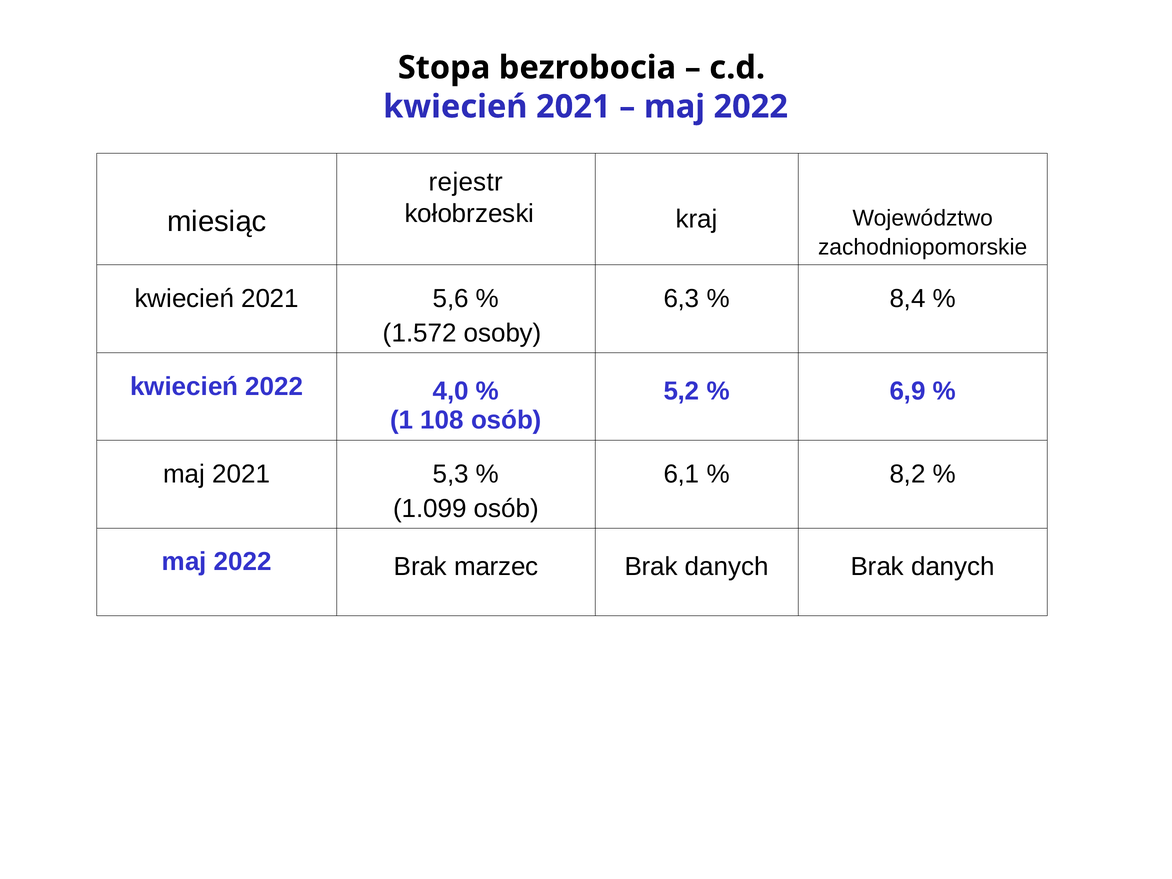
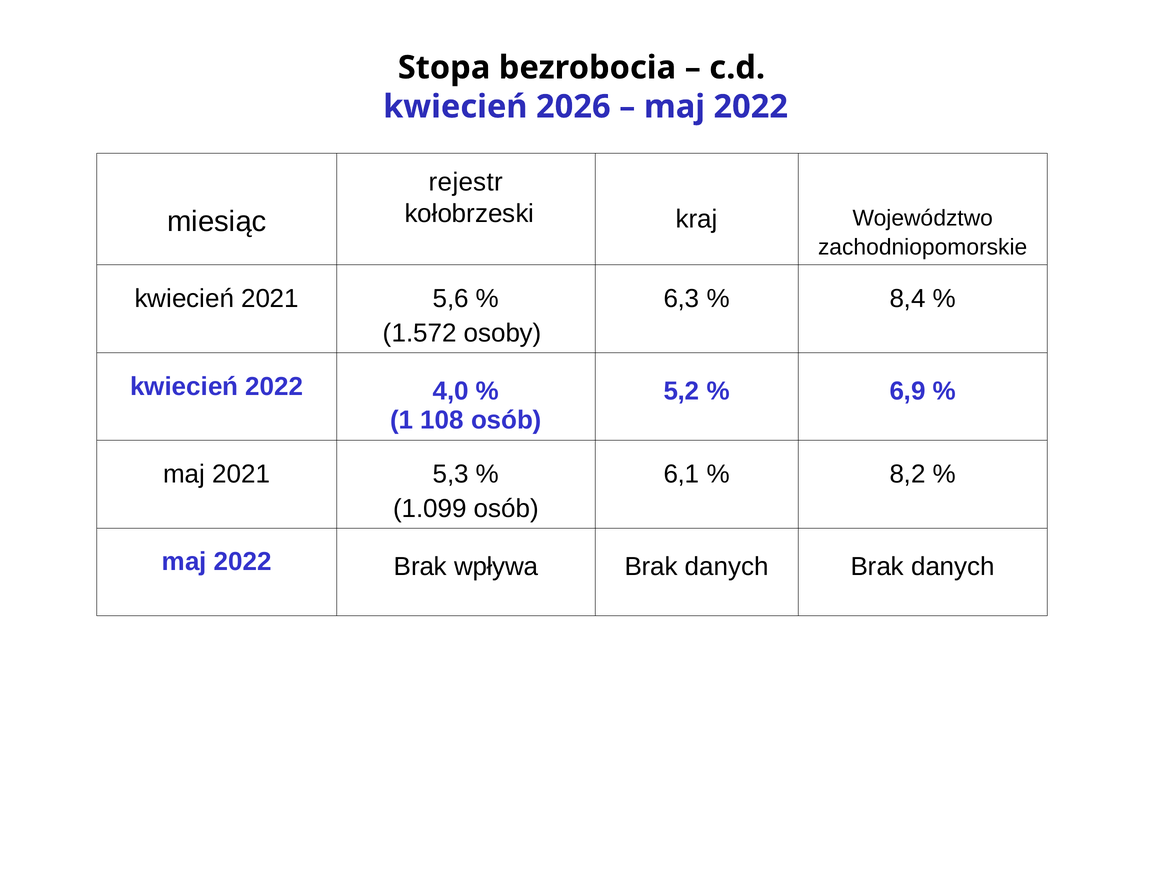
2021: 2021 -> 2026 (573, 107)
marzec: marzec -> wpływa (496, 567)
